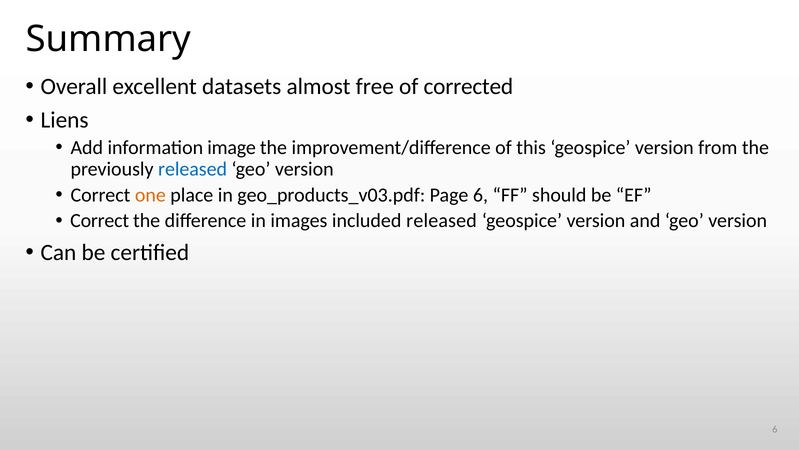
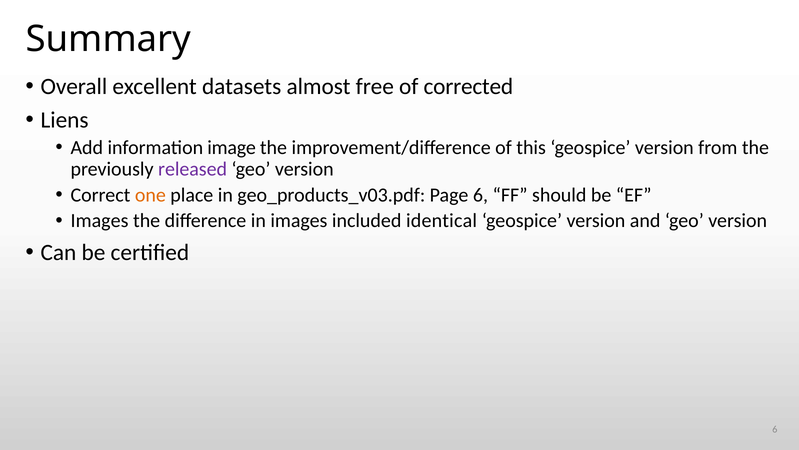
released colour: blue -> purple (193, 169)
Correct: Correct -> Images (100, 220)
included released: released -> identical (442, 220)
